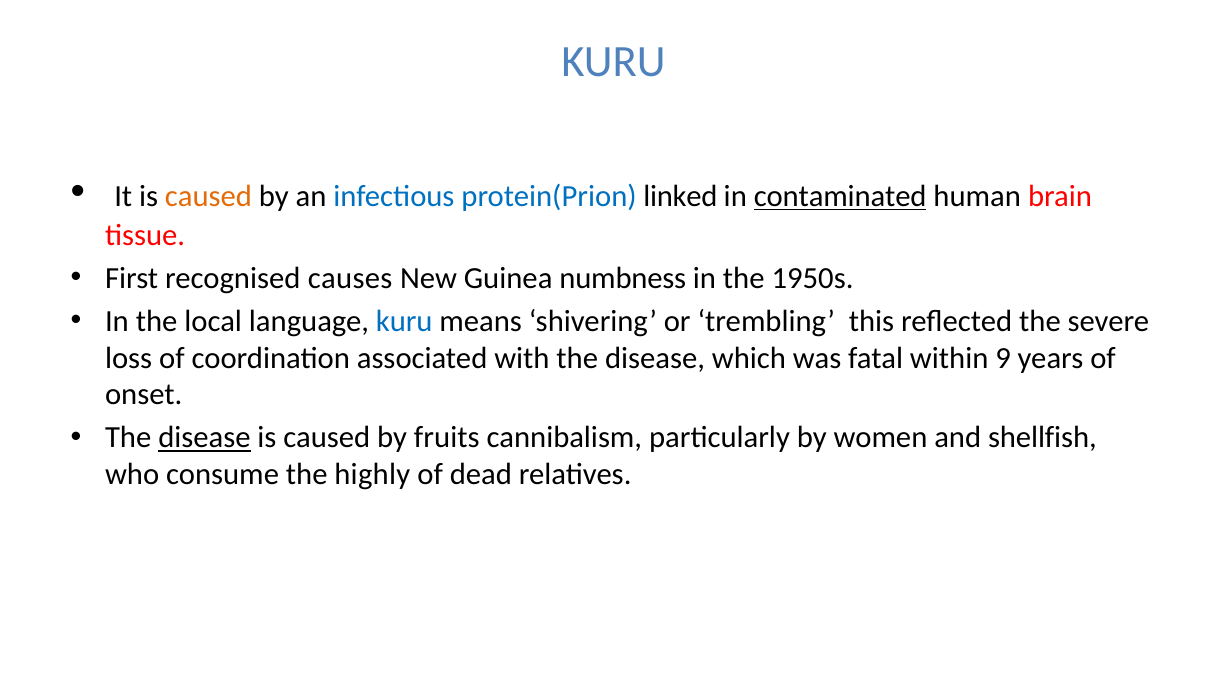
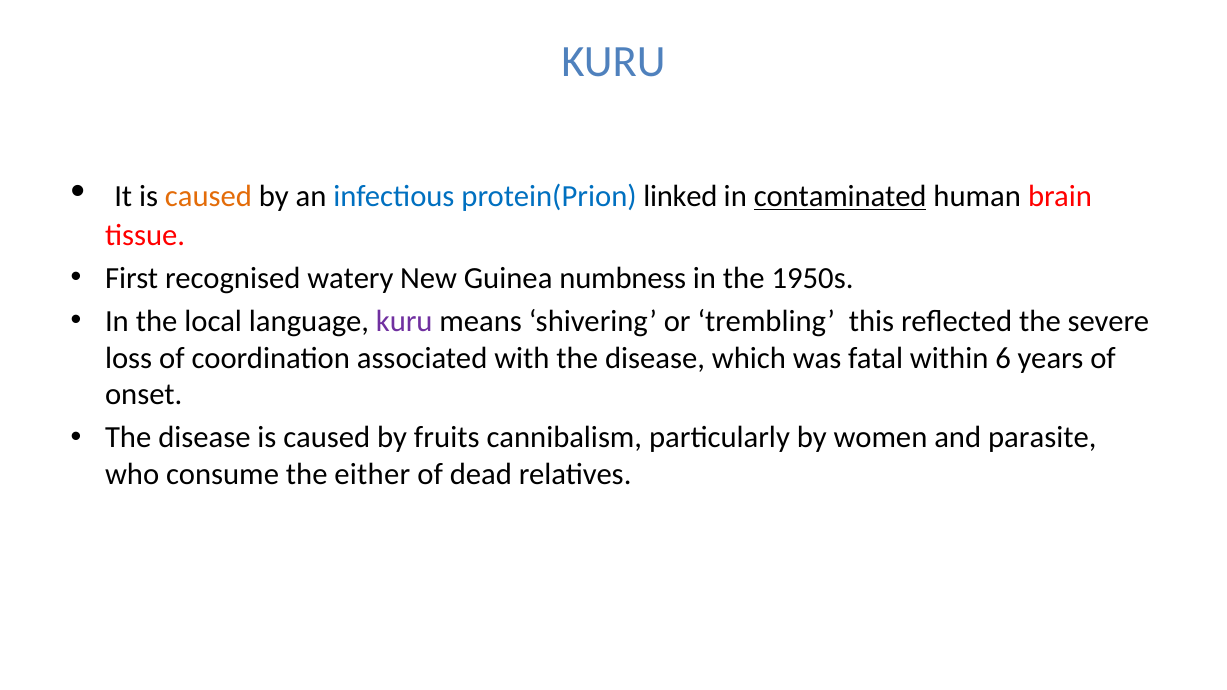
causes: causes -> watery (350, 278)
kuru colour: blue -> purple (404, 321)
9: 9 -> 6 (1003, 358)
disease underline: present -> none (204, 438)
shellfish: shellfish -> parasite (1042, 438)
highly: highly -> either (372, 475)
